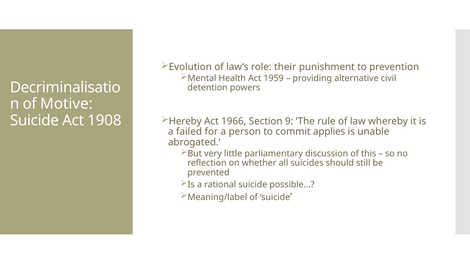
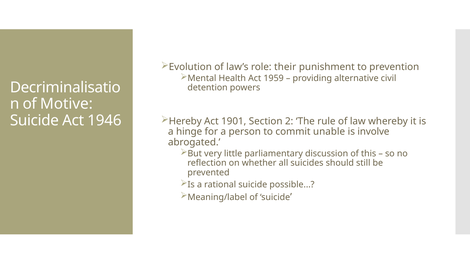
1908: 1908 -> 1946 (104, 121)
1966: 1966 -> 1901 (234, 121)
9: 9 -> 2 (289, 121)
failed: failed -> hinge (189, 132)
applies: applies -> unable (329, 132)
unable: unable -> involve (373, 132)
